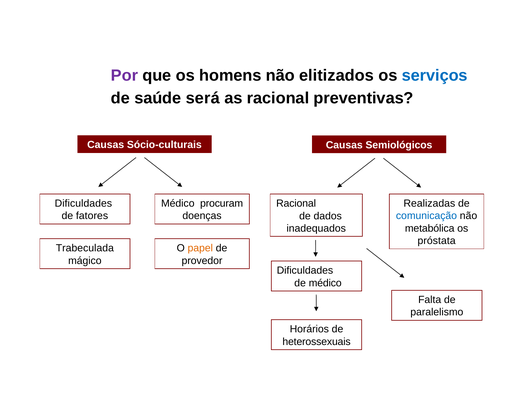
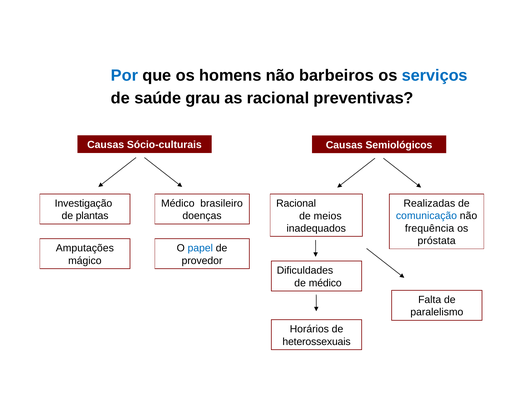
Por colour: purple -> blue (124, 75)
elitizados: elitizados -> barbeiros (337, 75)
será: será -> grau (203, 98)
Dificuldades: Dificuldades -> Investigação (83, 203)
procuram: procuram -> brasileiro (222, 203)
fatores: fatores -> plantas (92, 216)
dados: dados -> meios (328, 216)
metabólica: metabólica -> frequência (430, 228)
Trabeculada: Trabeculada -> Amputações (85, 248)
papel colour: orange -> blue (200, 248)
